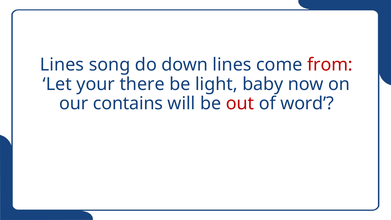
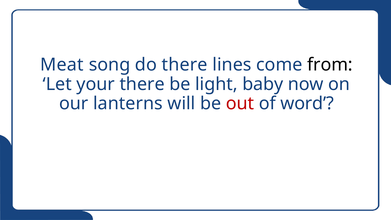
Lines: Lines -> Meat (62, 65)
do down: down -> there (185, 65)
from colour: red -> black (330, 65)
contains: contains -> lanterns (128, 103)
